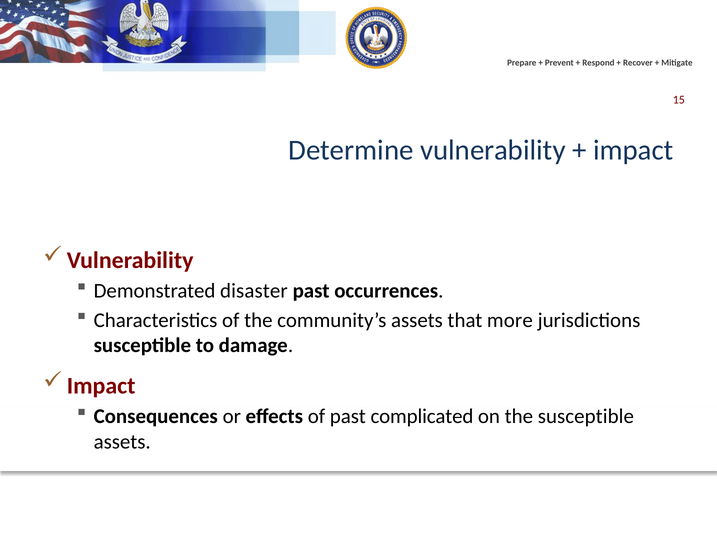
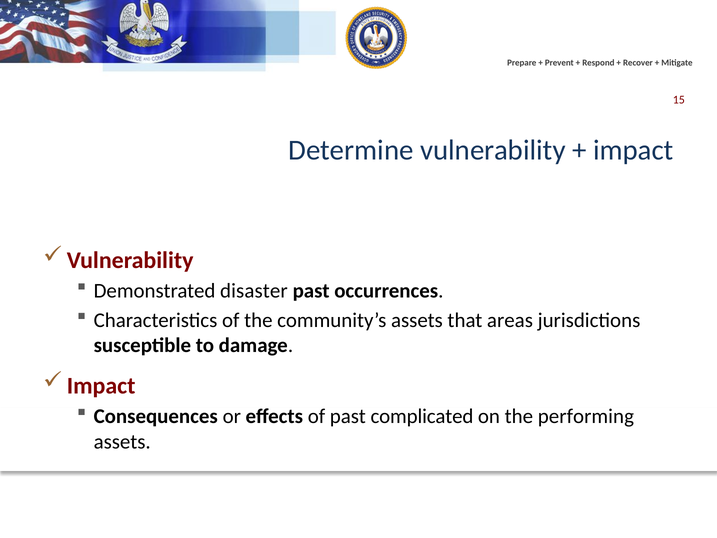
more: more -> areas (510, 320)
the susceptible: susceptible -> performing (586, 416)
